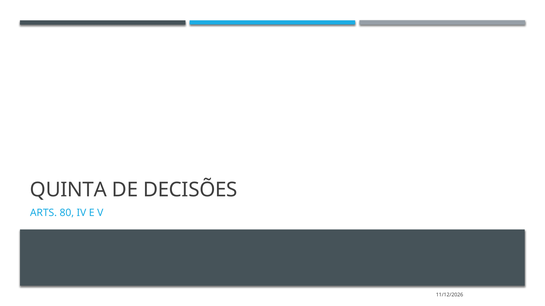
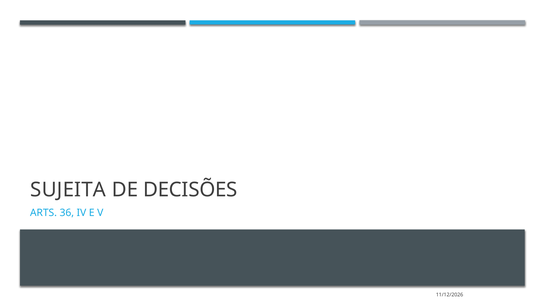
QUINTA: QUINTA -> SUJEITA (68, 190)
80: 80 -> 36 (67, 213)
